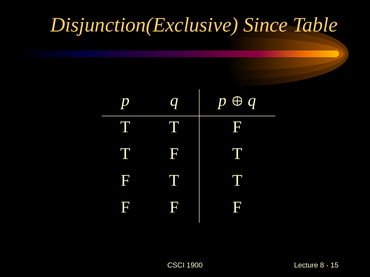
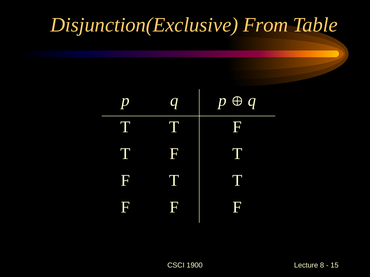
Since: Since -> From (266, 25)
